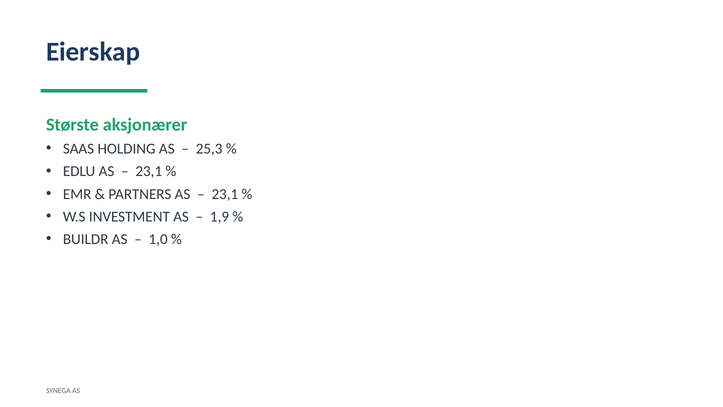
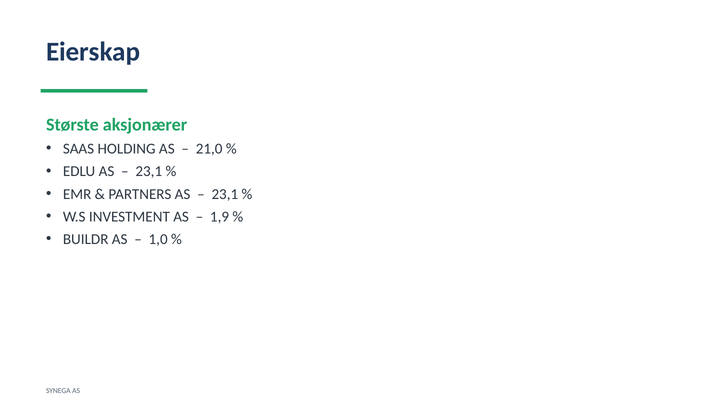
25,3: 25,3 -> 21,0 (209, 149)
